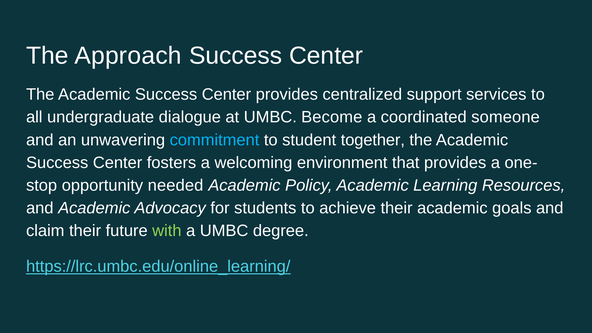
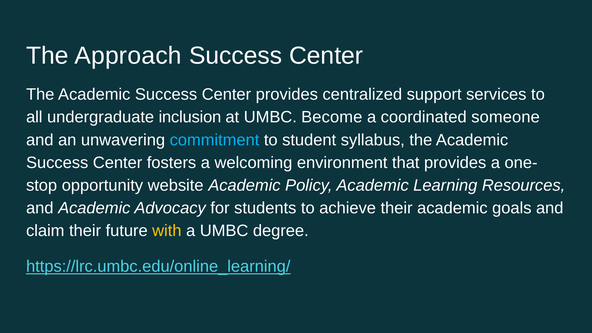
dialogue: dialogue -> inclusion (190, 117)
together: together -> syllabus (373, 140)
needed: needed -> website (176, 185)
with colour: light green -> yellow (167, 231)
